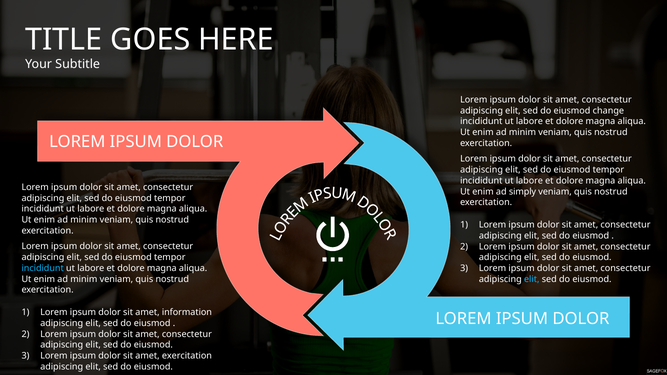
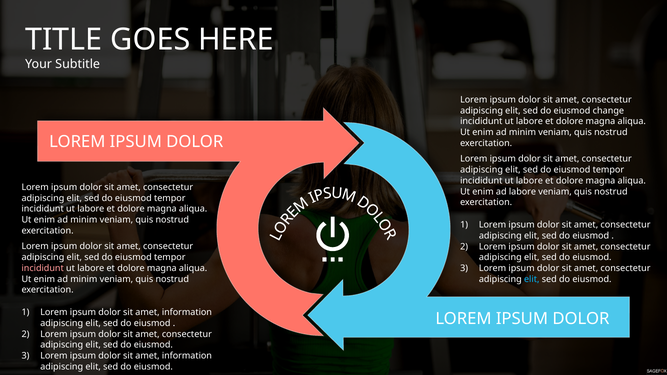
ad simply: simply -> labore (522, 192)
incididunt colour: light blue -> pink (43, 268)
exercitation: exercitation -> information (187, 356)
